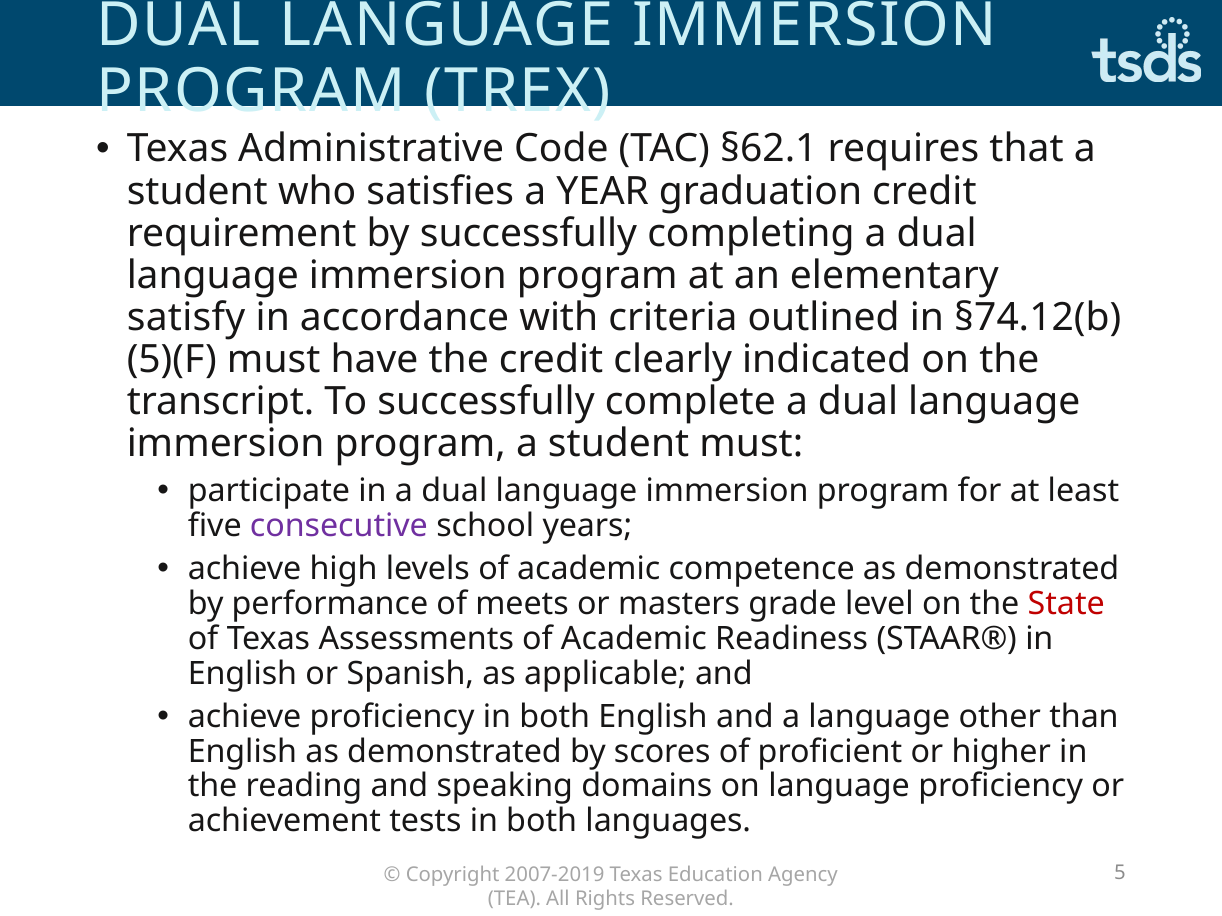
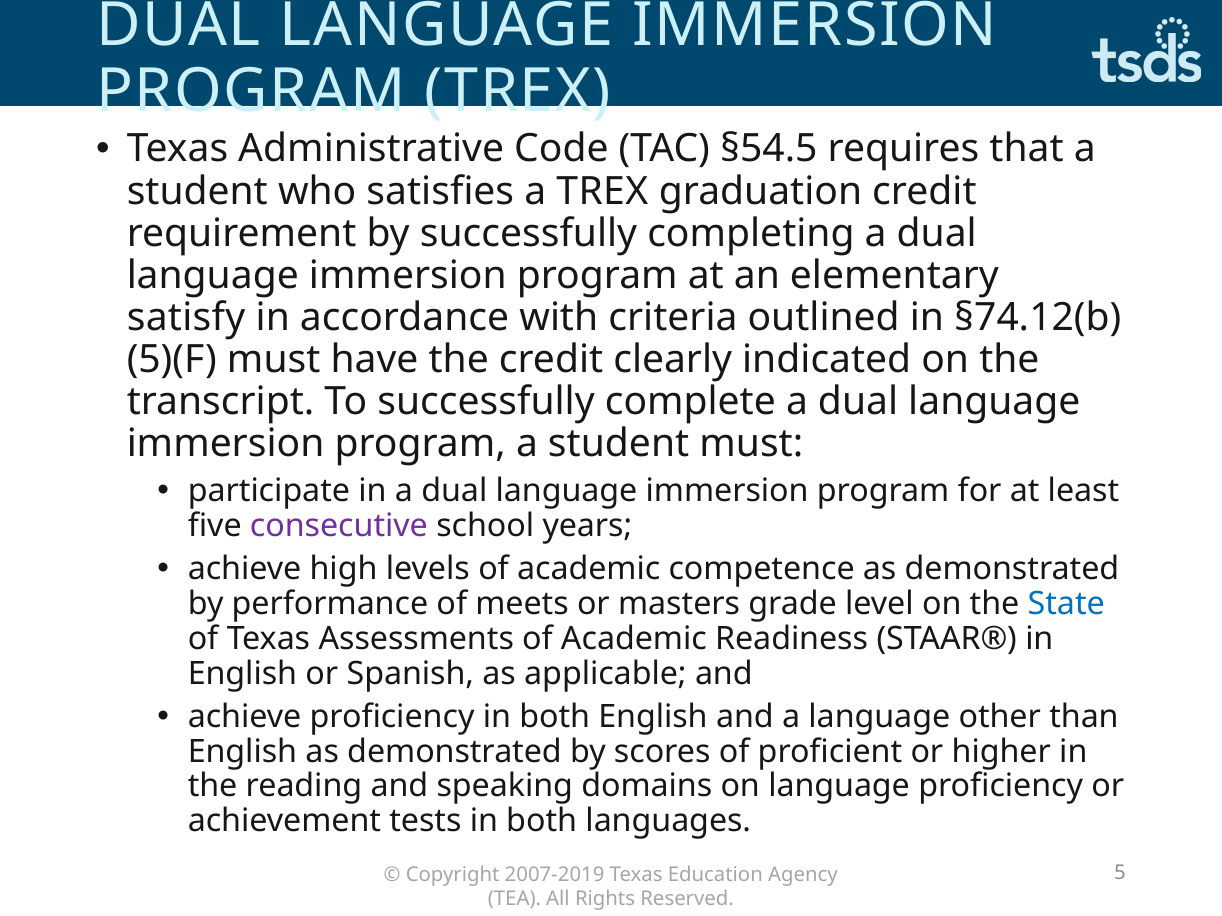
§62.1: §62.1 -> §54.5 (769, 149)
a YEAR: YEAR -> TREX (602, 191)
State colour: red -> blue (1066, 604)
